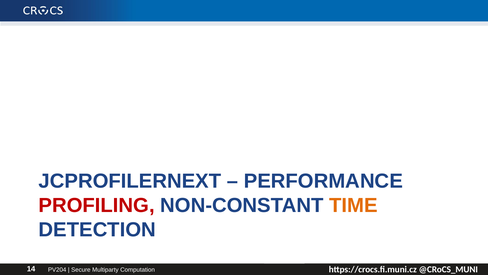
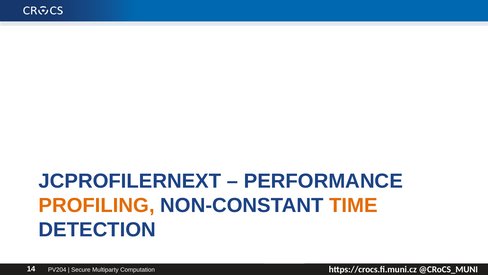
PROFILING colour: red -> orange (97, 205)
